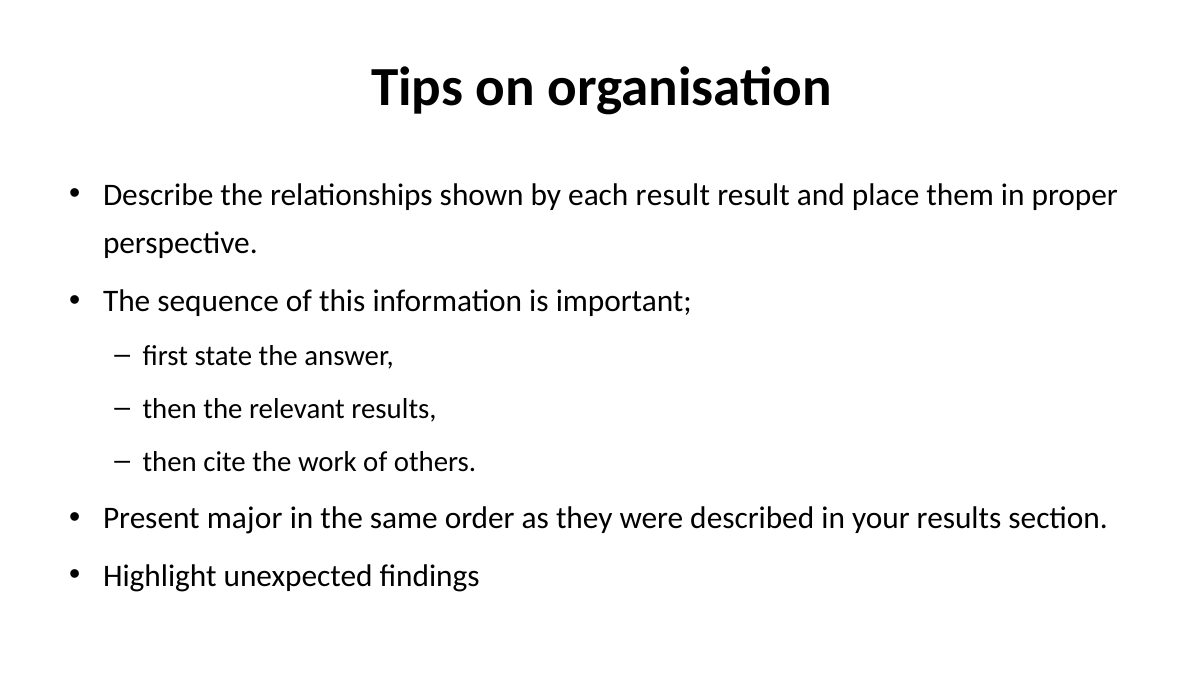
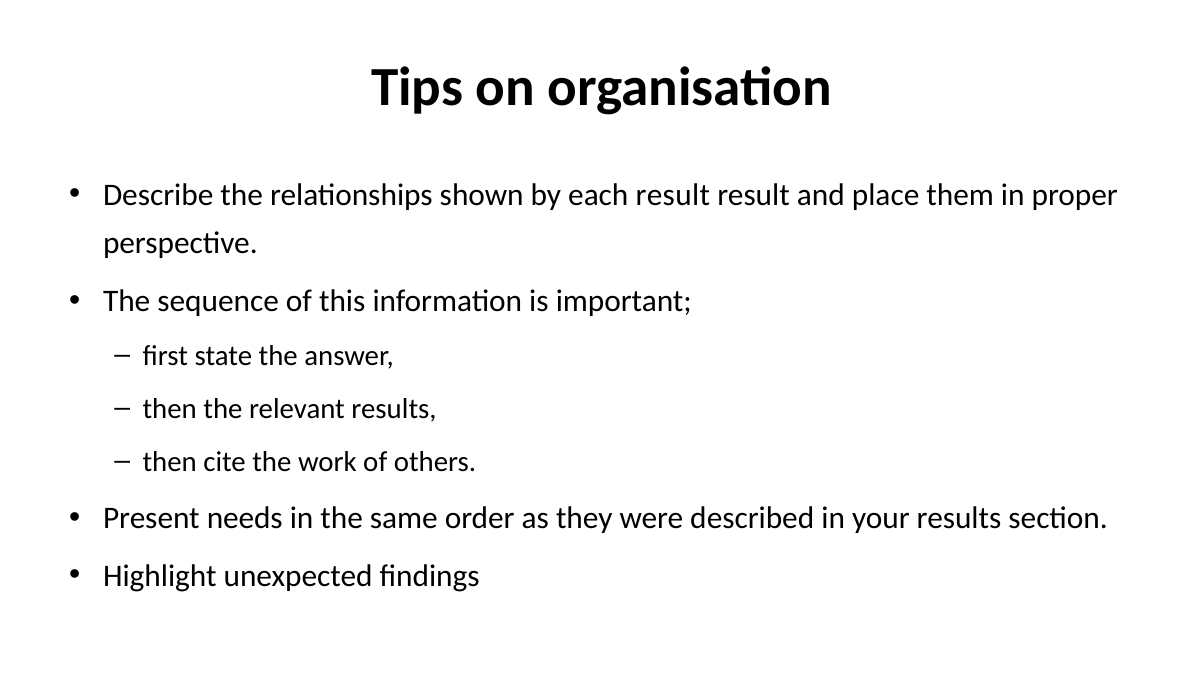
major: major -> needs (245, 518)
